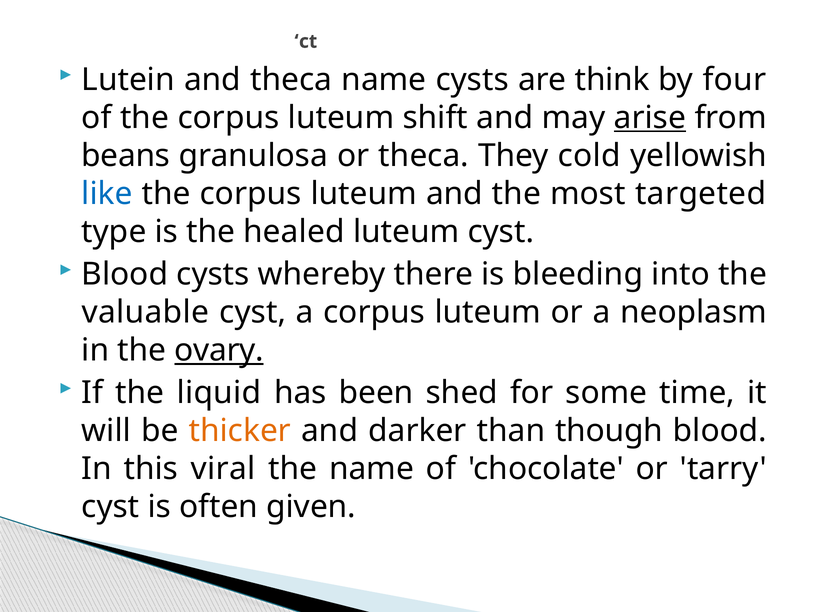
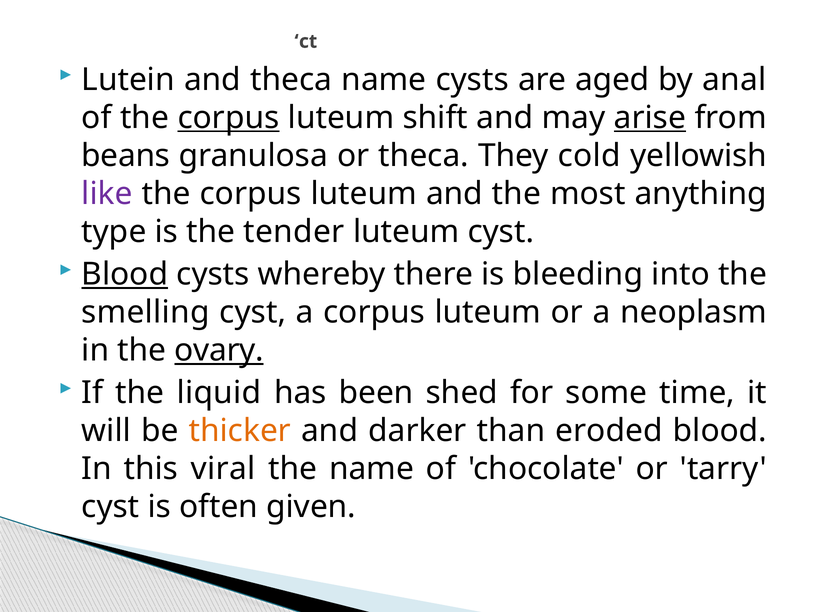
think: think -> aged (612, 80)
four: four -> anal (735, 80)
corpus underline: none -> present (228, 118)
like colour: blue -> purple (107, 194)
targeted: targeted -> anything (701, 194)
healed: healed -> tender (294, 232)
Blood underline: none -> present (125, 274)
valuable: valuable -> smelling (146, 312)
though: though -> eroded (609, 431)
